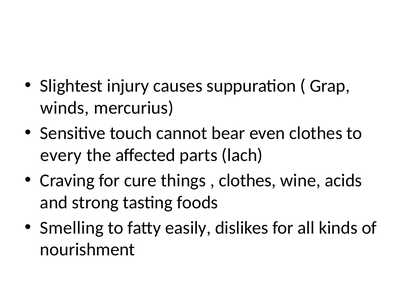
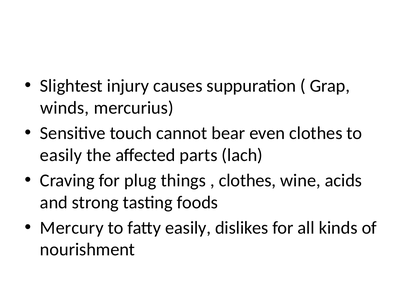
every: every -> easily (61, 155)
cure: cure -> plug (140, 181)
Smelling: Smelling -> Mercury (72, 228)
